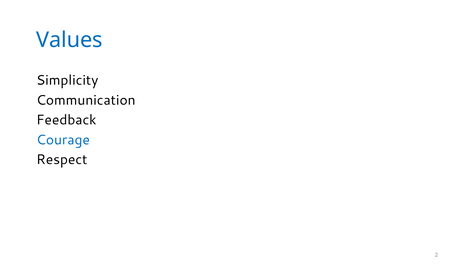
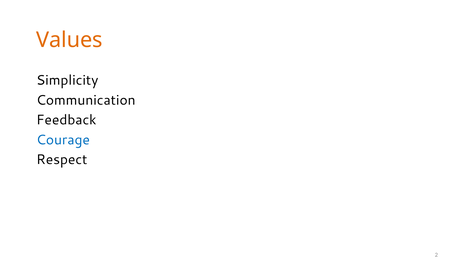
Values colour: blue -> orange (69, 40)
